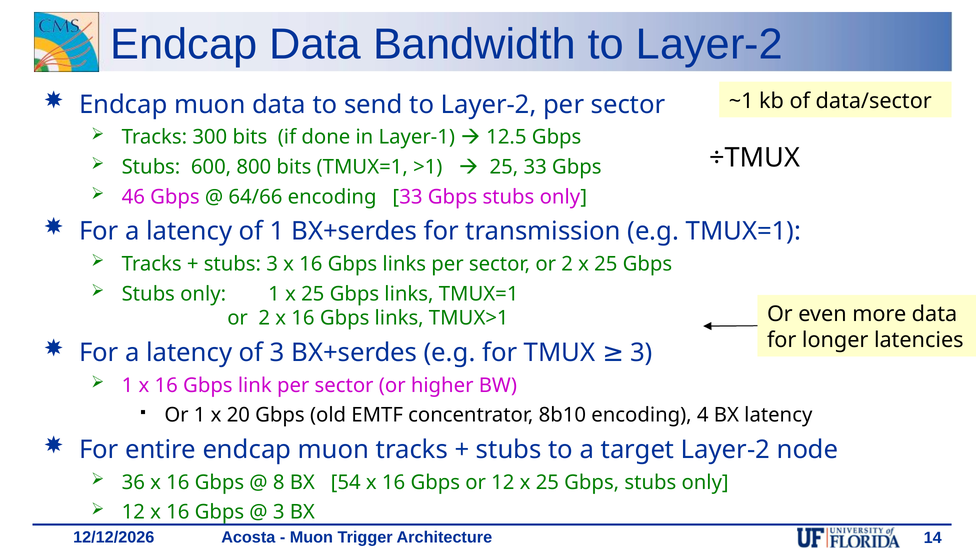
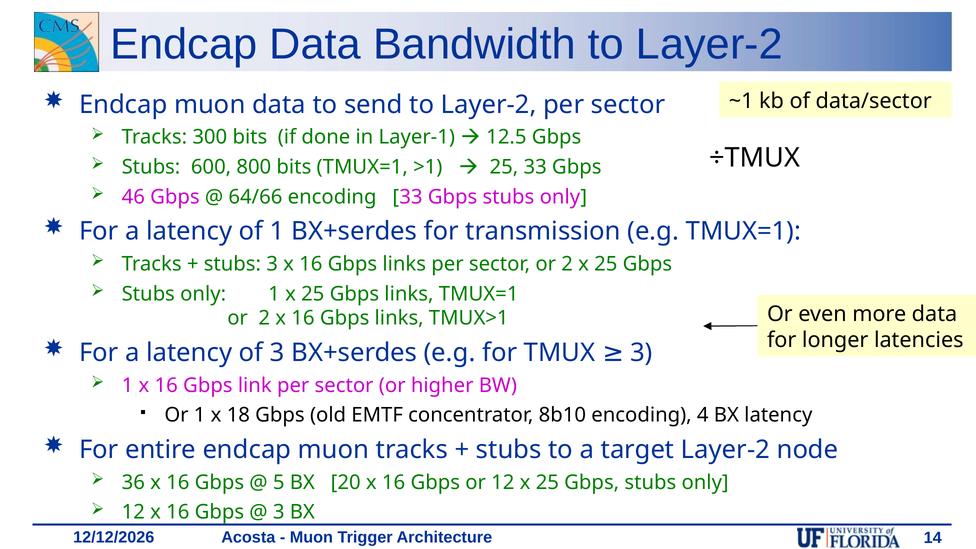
20: 20 -> 18 (238, 415)
8: 8 -> 5 (279, 482)
54: 54 -> 20 (346, 482)
